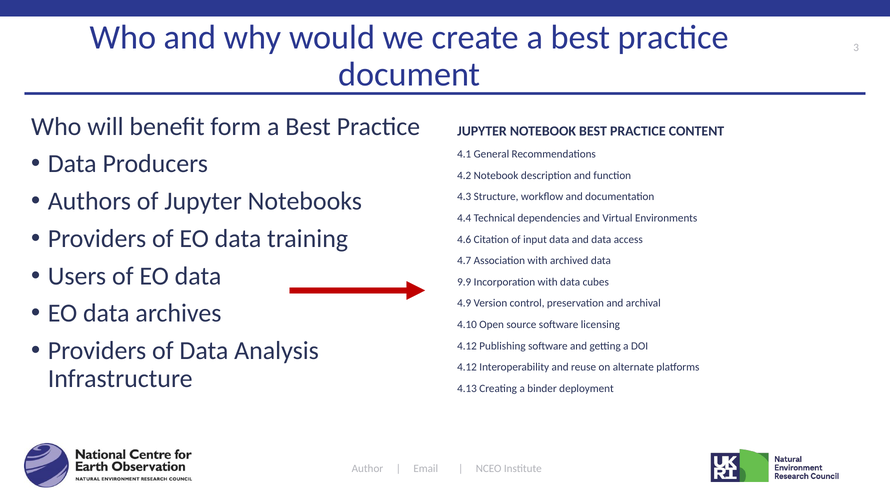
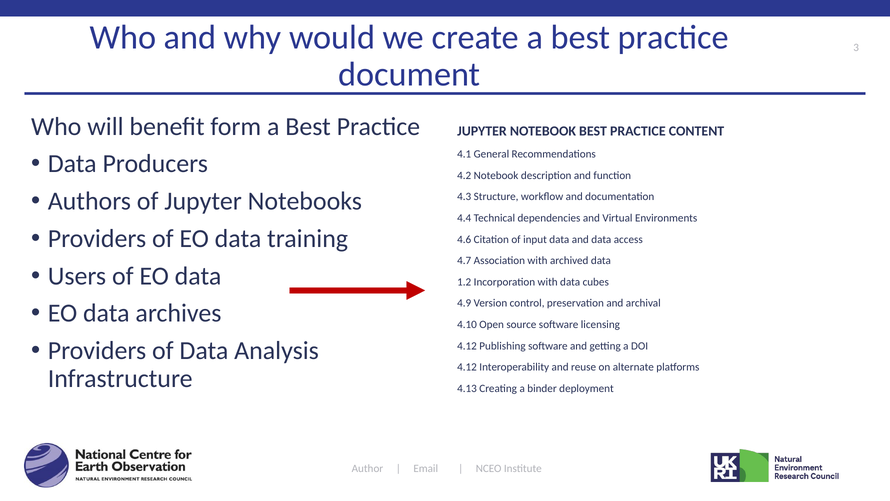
9.9: 9.9 -> 1.2 (464, 282)
